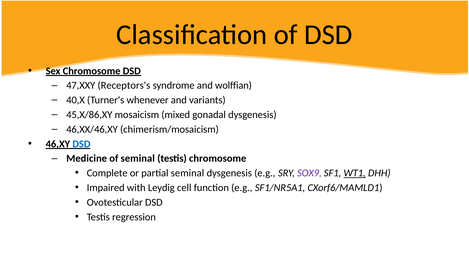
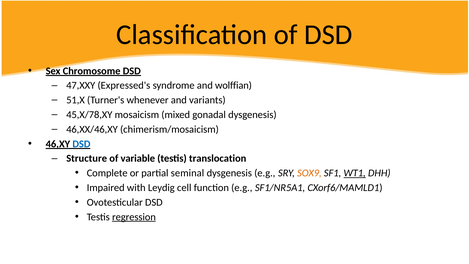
Receptors's: Receptors's -> Expressed's (124, 85)
40,X: 40,X -> 51,X (76, 100)
45,X/86,XY: 45,X/86,XY -> 45,X/78,XY (89, 115)
Medicine: Medicine -> Structure (87, 158)
of seminal: seminal -> variable (138, 158)
testis chromosome: chromosome -> translocation (218, 158)
SOX9 colour: purple -> orange (309, 173)
regression underline: none -> present (134, 217)
